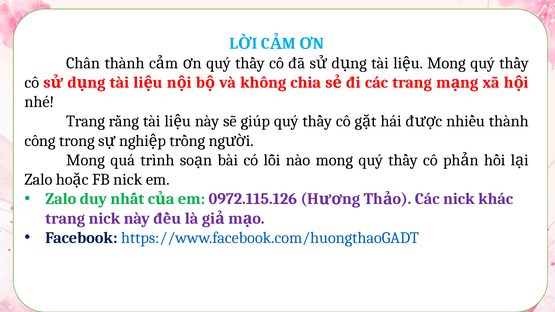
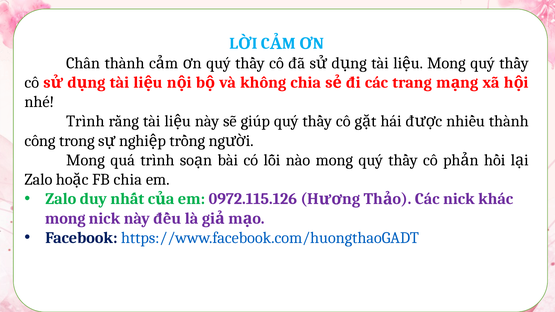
Trang: Trang -> Trình (85, 121)
FB nick: nick -> chia (128, 180)
trang: trang -> mong (65, 219)
